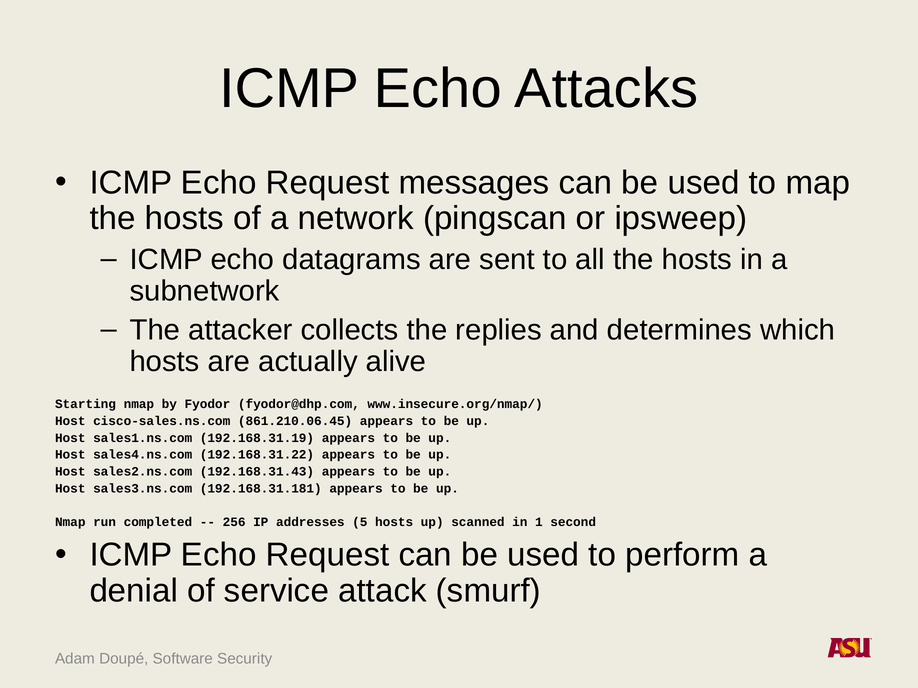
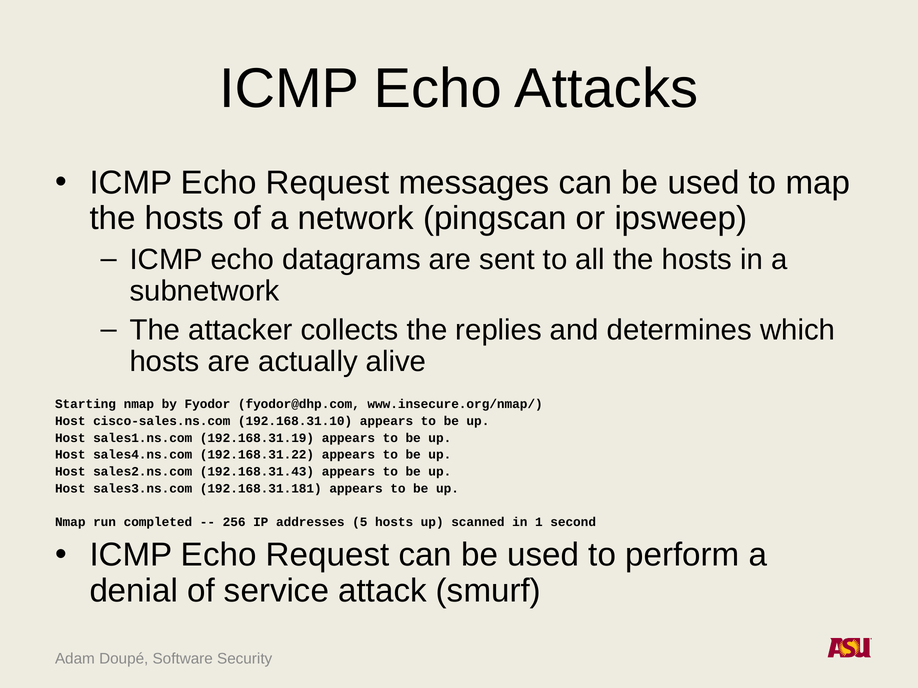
861.210.06.45: 861.210.06.45 -> 192.168.31.10 (295, 421)
